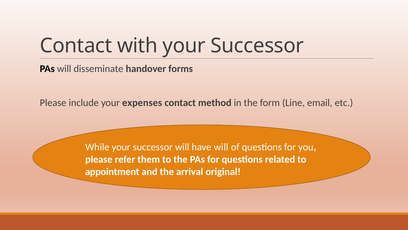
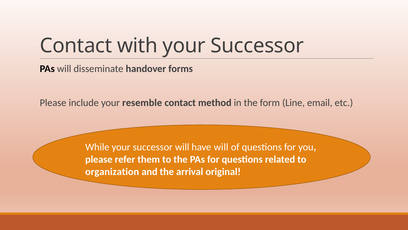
expenses: expenses -> resemble (142, 103)
appointment: appointment -> organization (112, 171)
